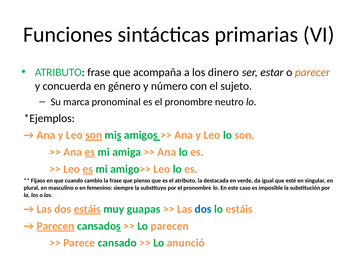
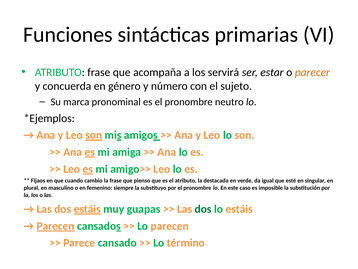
dinero: dinero -> servirá (223, 72)
dos colour: blue -> green (203, 209)
anunció: anunció -> término (186, 243)
